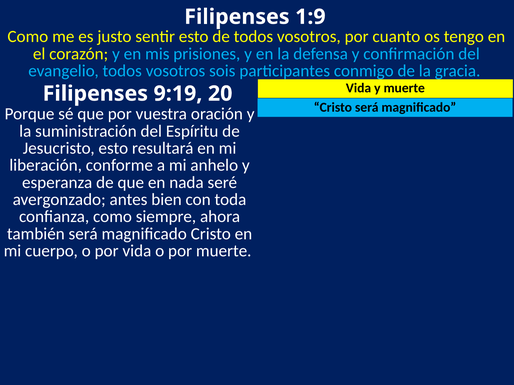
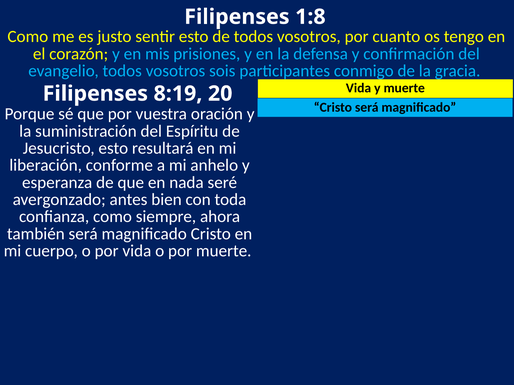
1:9: 1:9 -> 1:8 (310, 17)
9:19: 9:19 -> 8:19 (178, 94)
